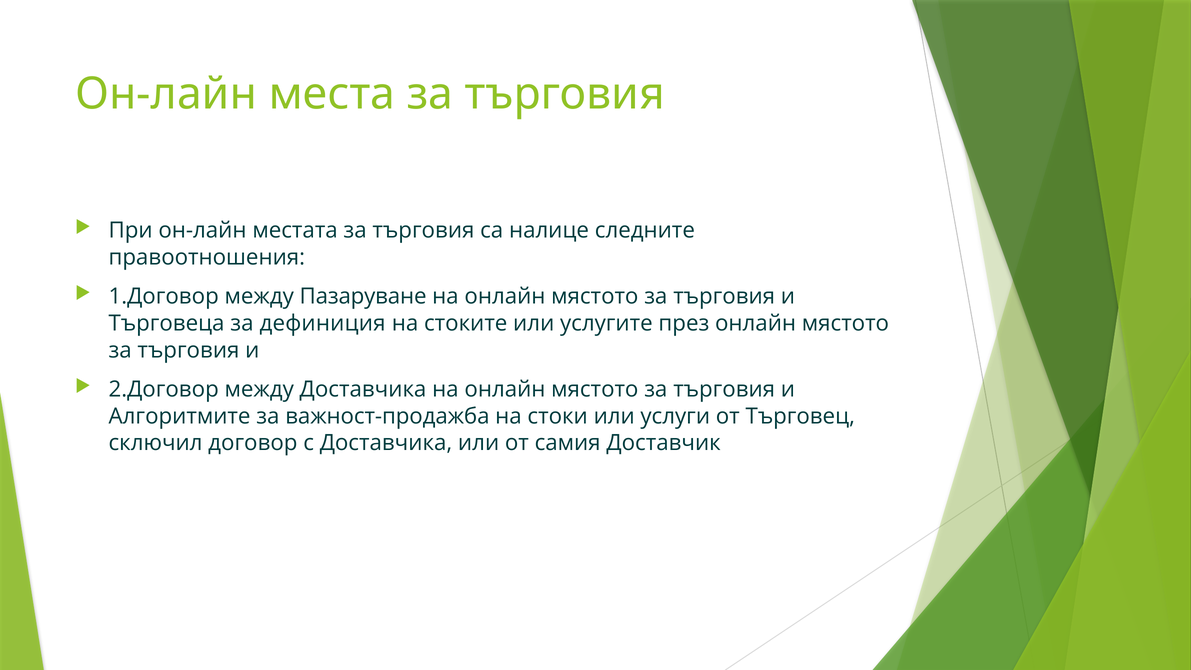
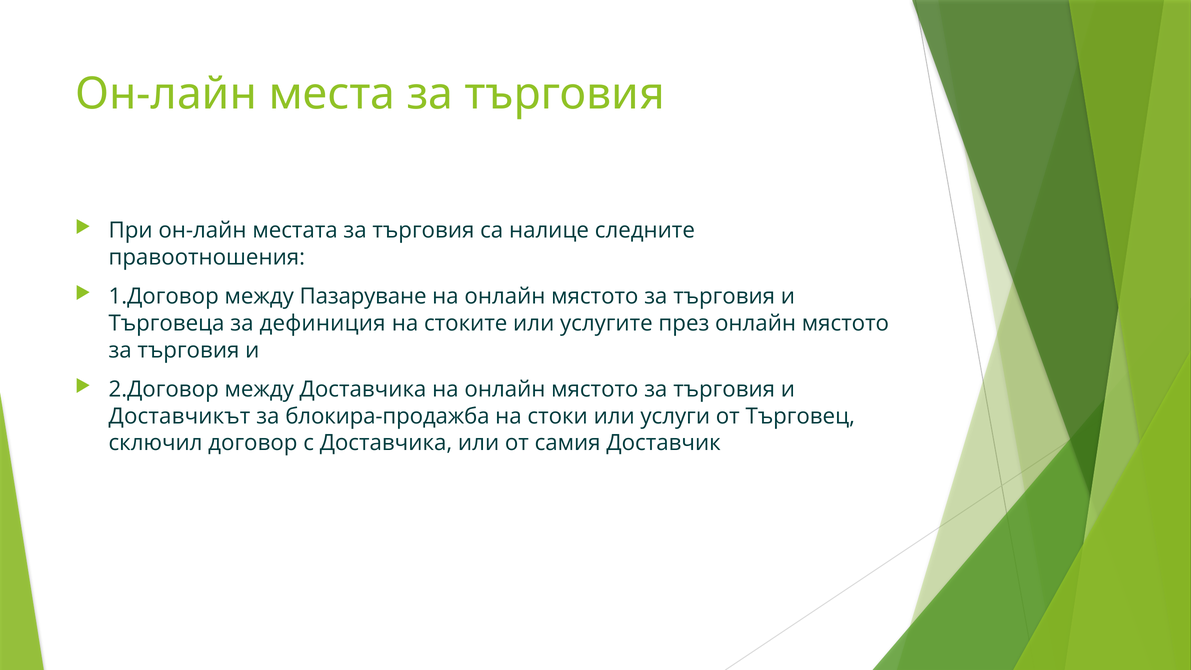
Алгоритмите: Алгоритмите -> Доставчикът (179, 416)
важност-продажба: важност-продажба -> блокира-продажба (387, 416)
